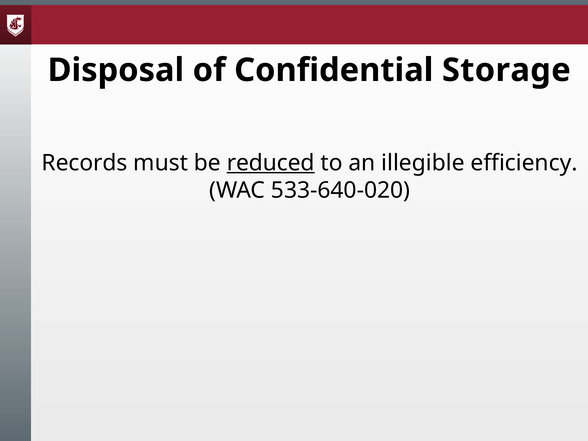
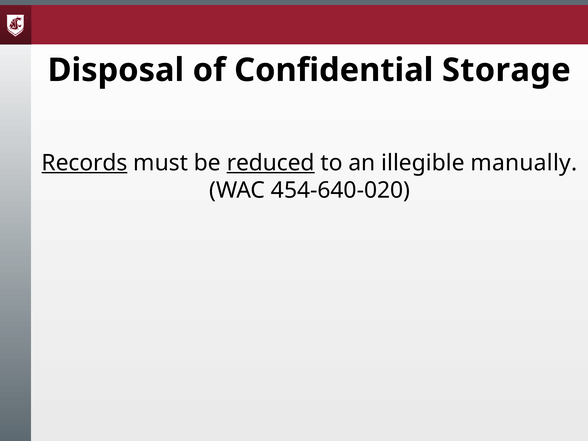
Records underline: none -> present (85, 163)
efficiency: efficiency -> manually (524, 163)
533-640-020: 533-640-020 -> 454-640-020 (341, 190)
